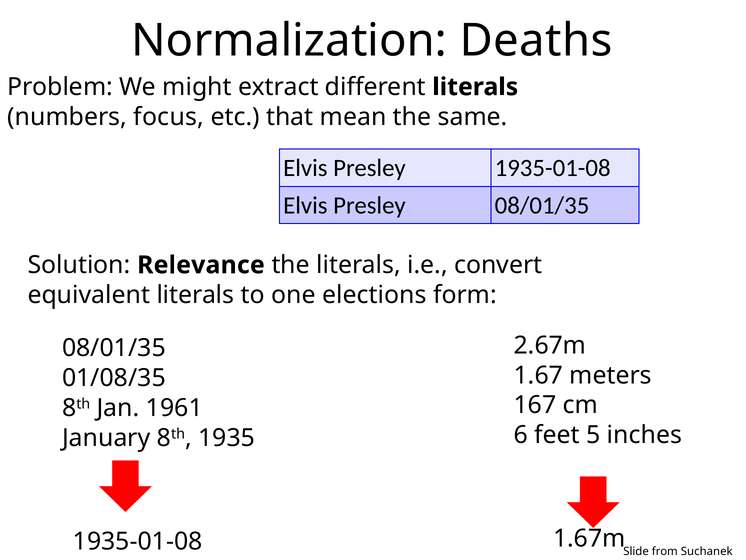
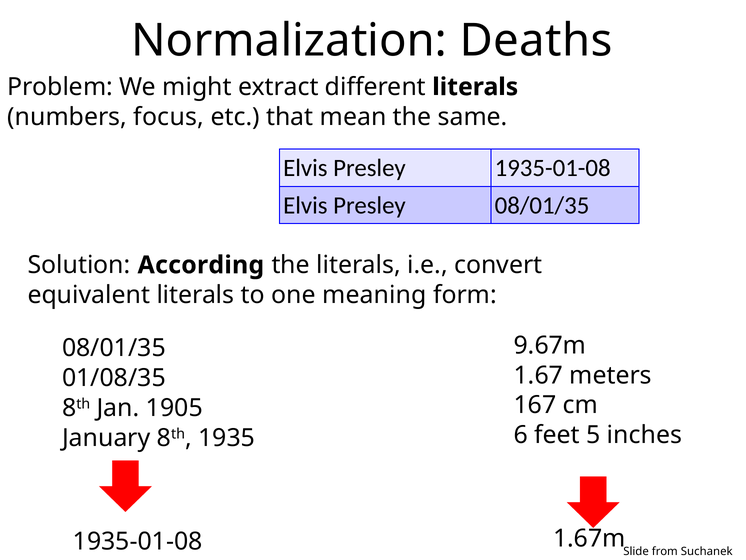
Relevance: Relevance -> According (201, 265)
elections: elections -> meaning (374, 295)
2.67m: 2.67m -> 9.67m (550, 345)
1961: 1961 -> 1905 (174, 408)
